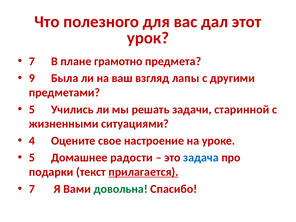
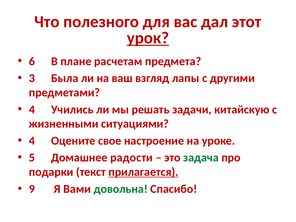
урок underline: none -> present (148, 38)
7: 7 -> 6 (32, 61)
грамотно: грамотно -> расчетам (118, 61)
9: 9 -> 3 (32, 78)
5: 5 -> 4 (32, 109)
старинной: старинной -> китайскую (242, 109)
задача colour: blue -> green (201, 158)
7: 7 -> 9 (32, 189)
